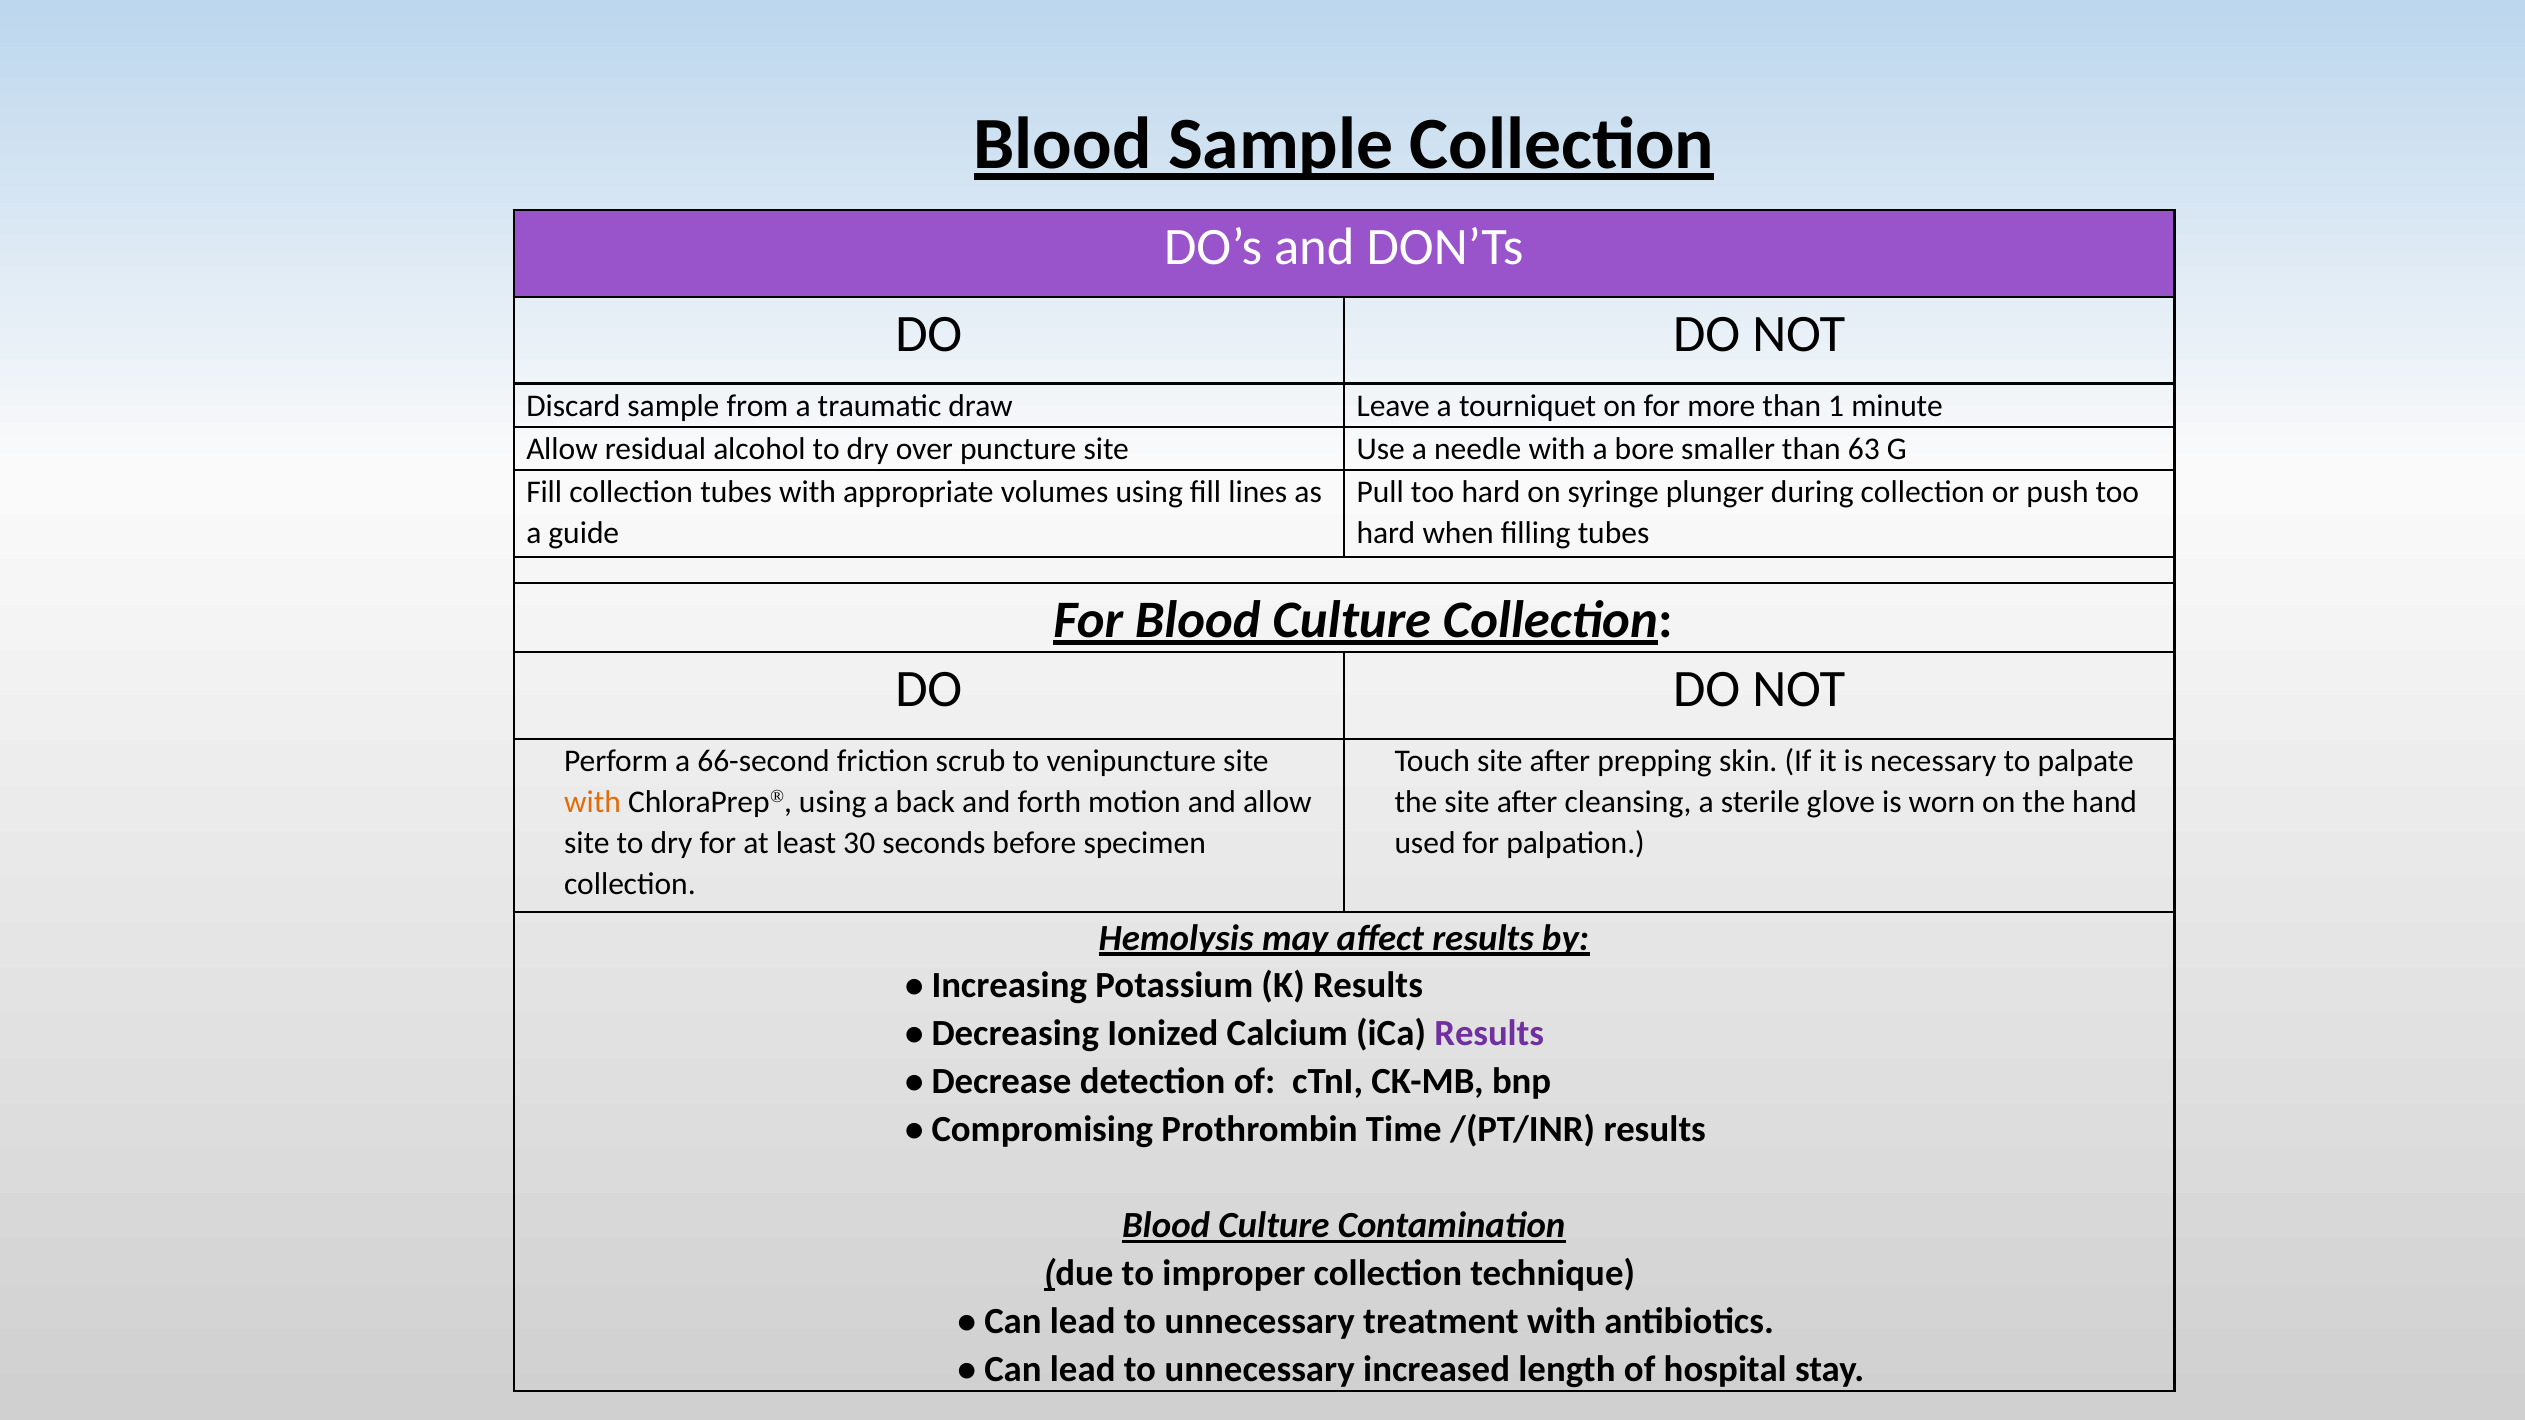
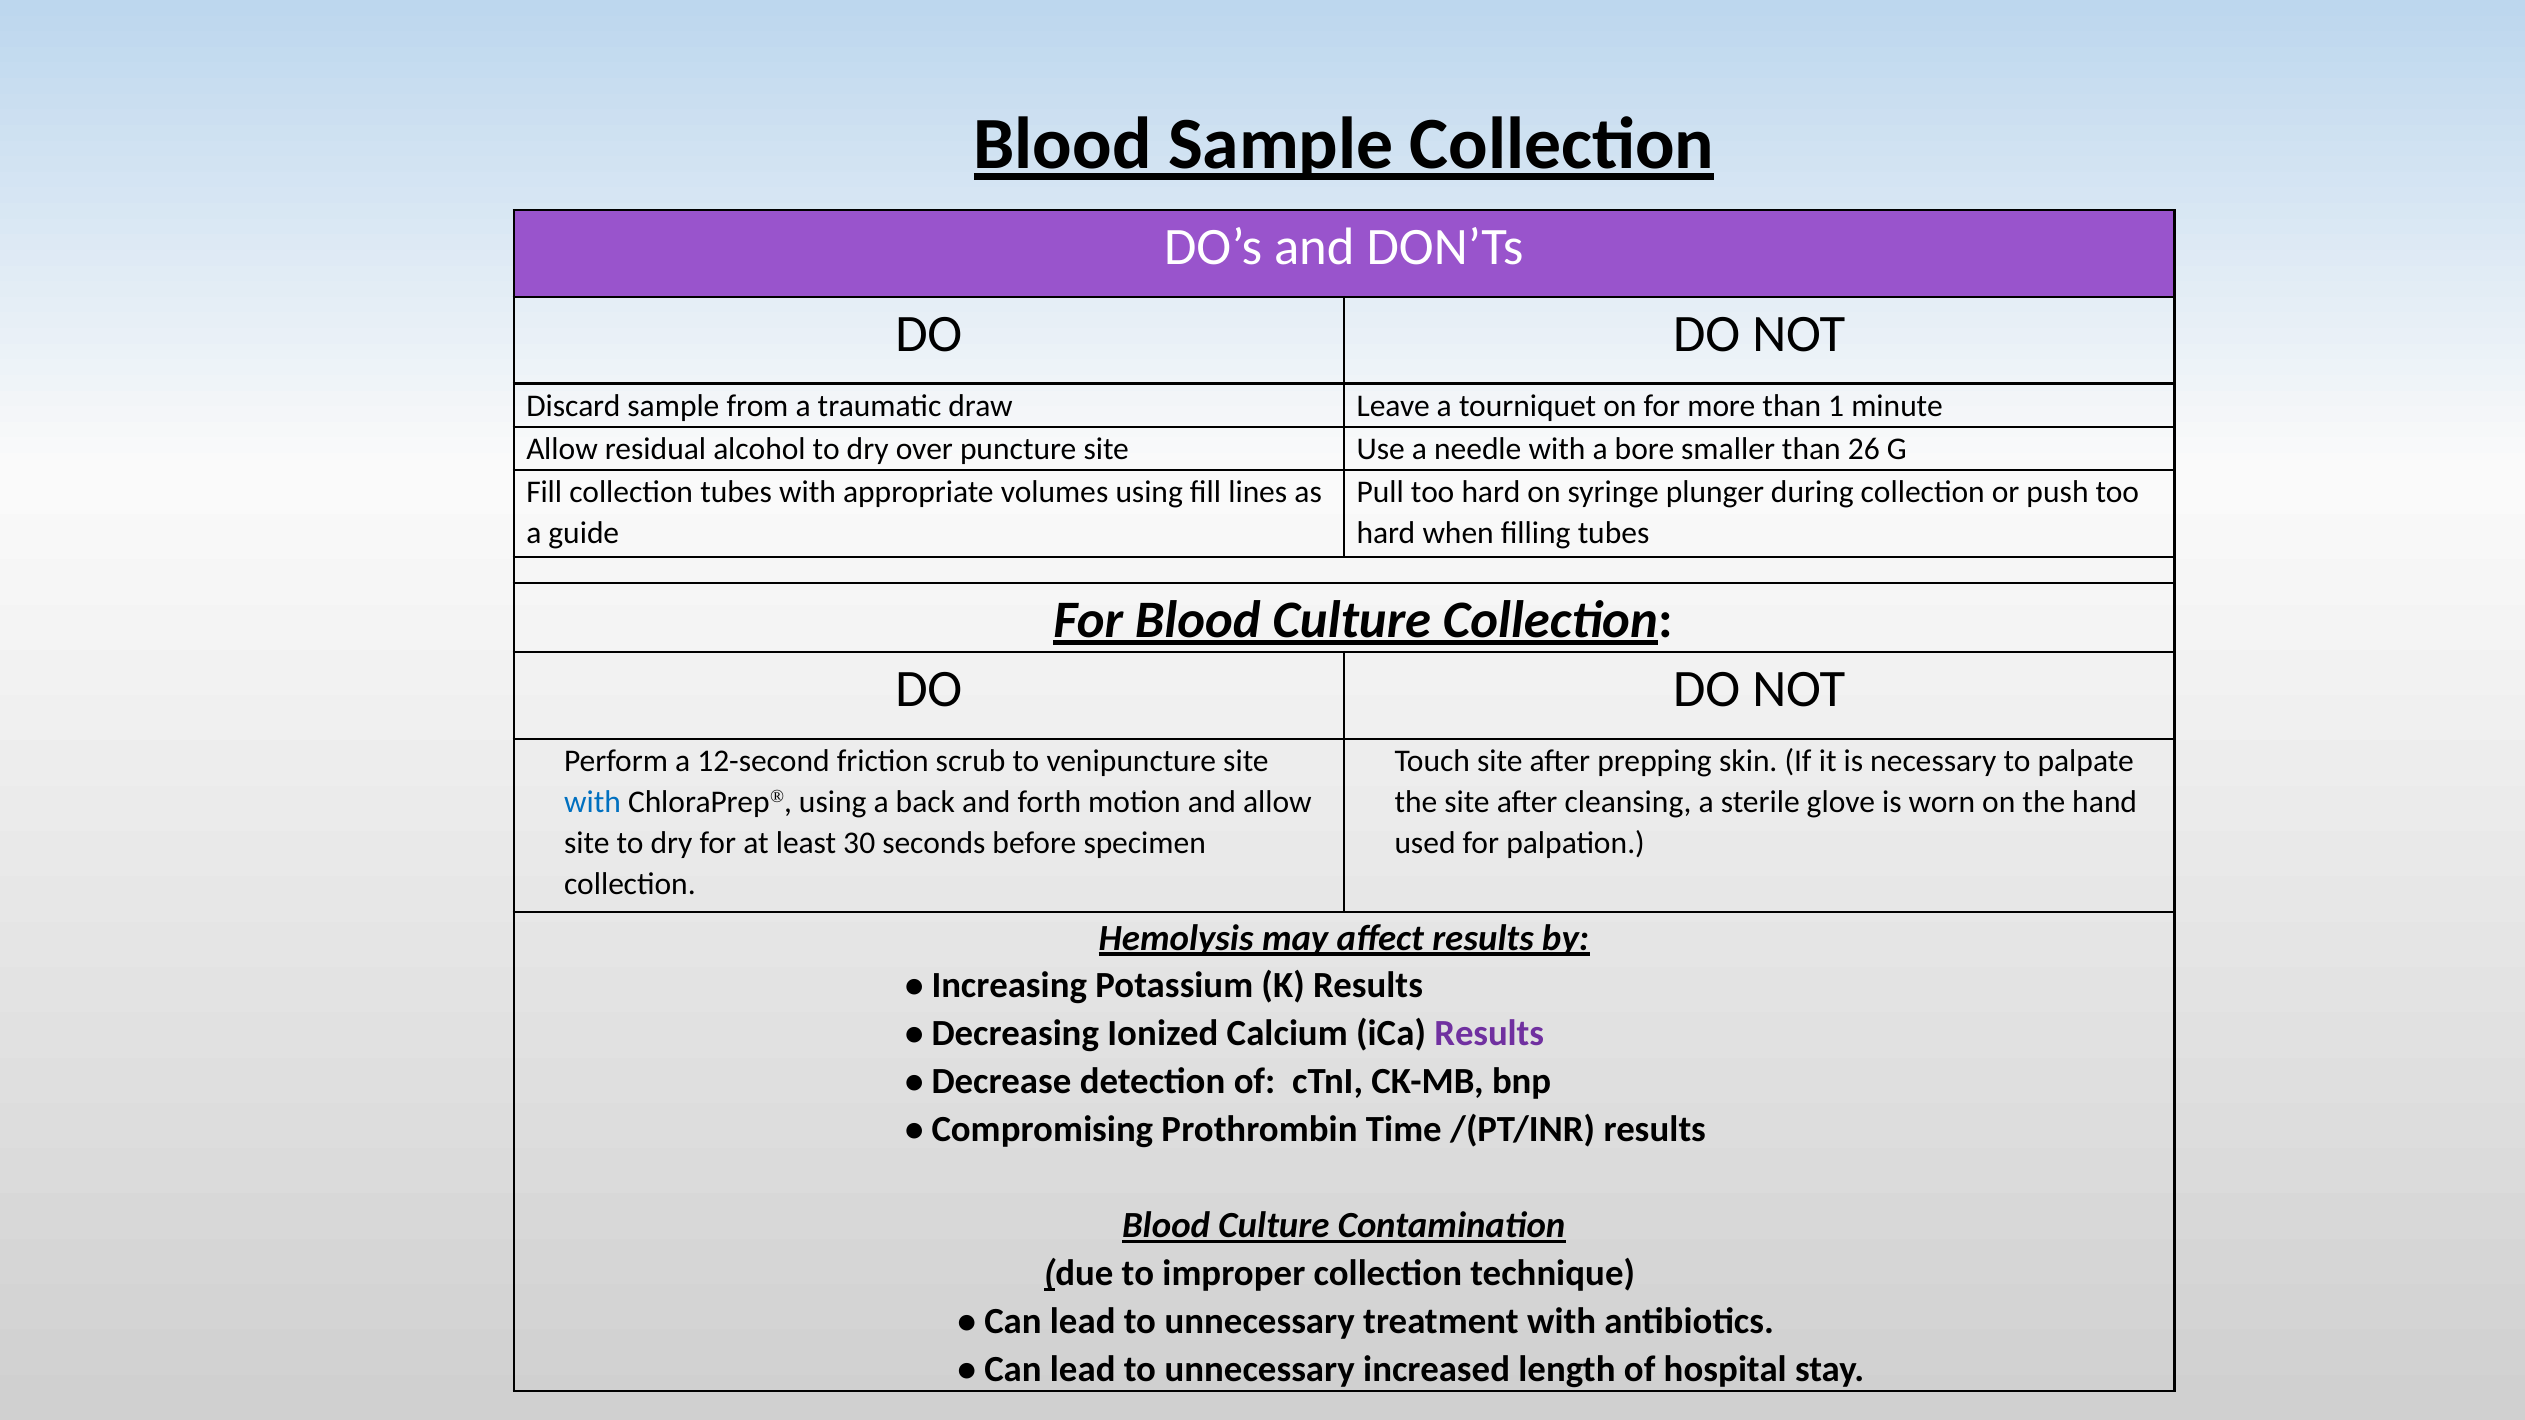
63: 63 -> 26 (1864, 449)
66-second: 66-second -> 12-second (764, 761)
with colour: orange -> blue (593, 802)
